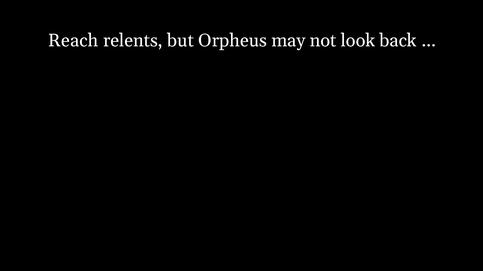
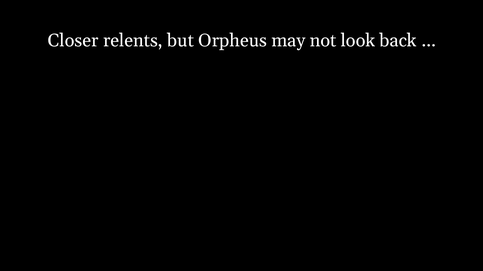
Reach: Reach -> Closer (73, 41)
